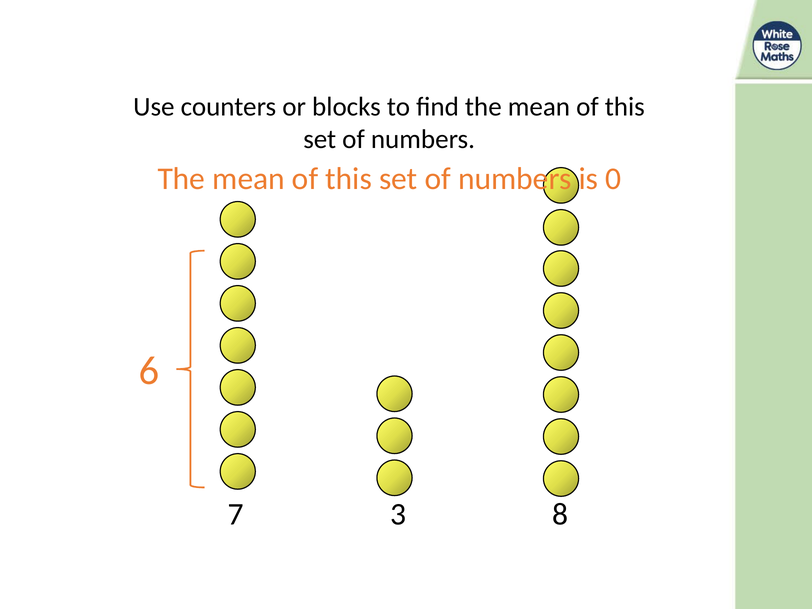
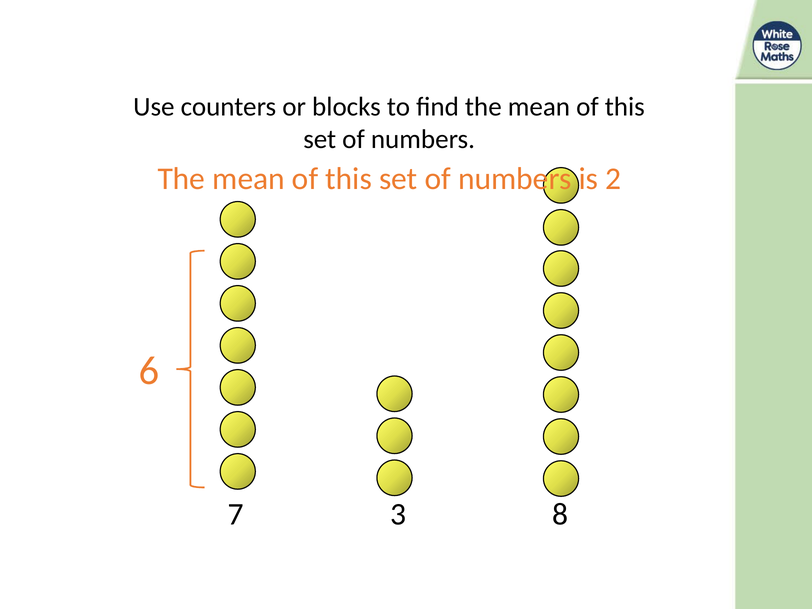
0: 0 -> 2 (613, 179)
